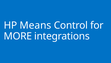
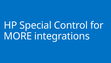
Means: Means -> Special (36, 25)
